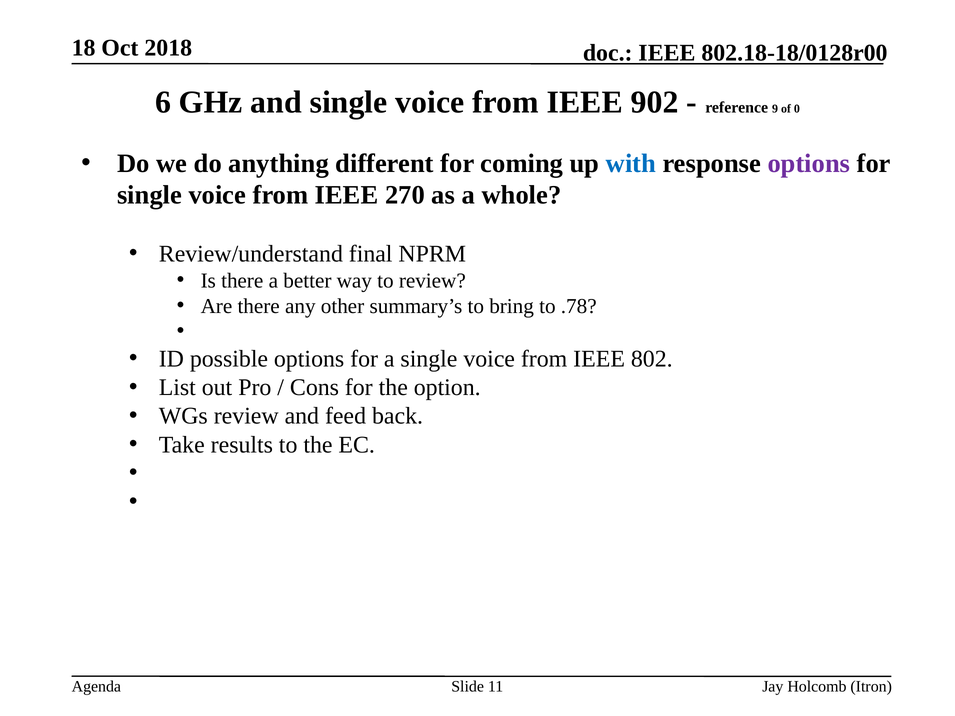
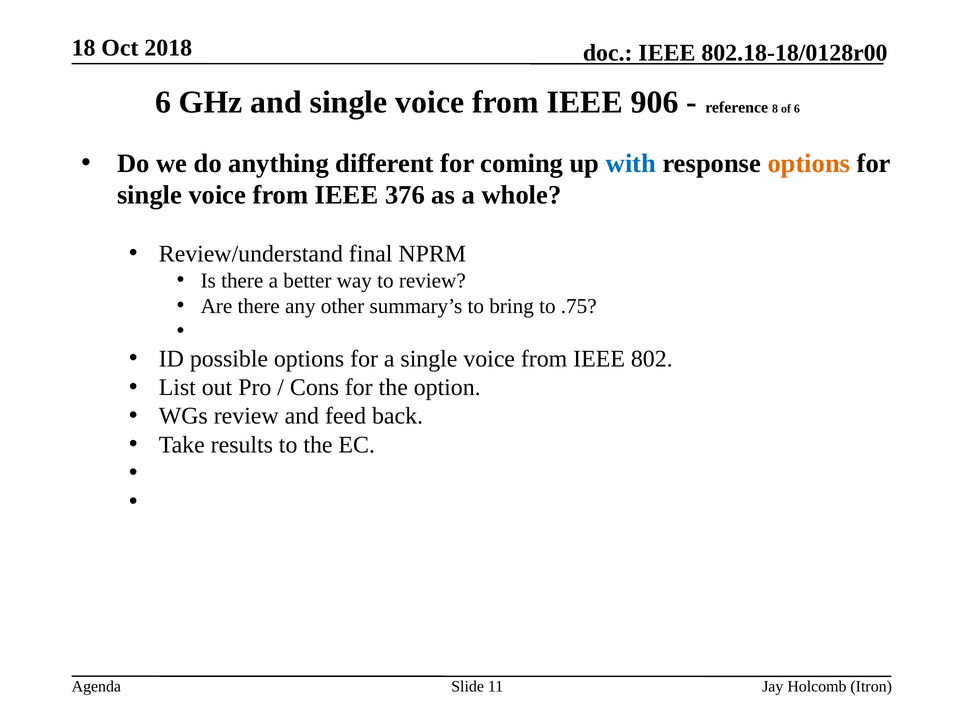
902: 902 -> 906 (655, 102)
9: 9 -> 8 (775, 109)
of 0: 0 -> 6 (797, 109)
options colour: purple -> orange (809, 163)
270: 270 -> 376 (405, 195)
.78: .78 -> .75 (579, 306)
